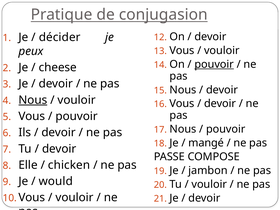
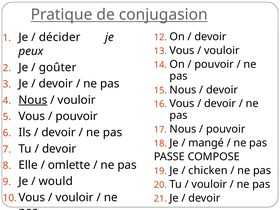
pouvoir underline: present -> none (214, 64)
cheese: cheese -> goûter (58, 67)
chicken: chicken -> omlette (69, 165)
jambon: jambon -> chicken (208, 171)
